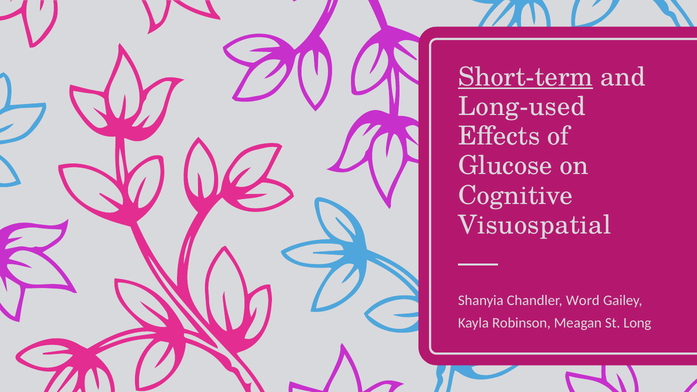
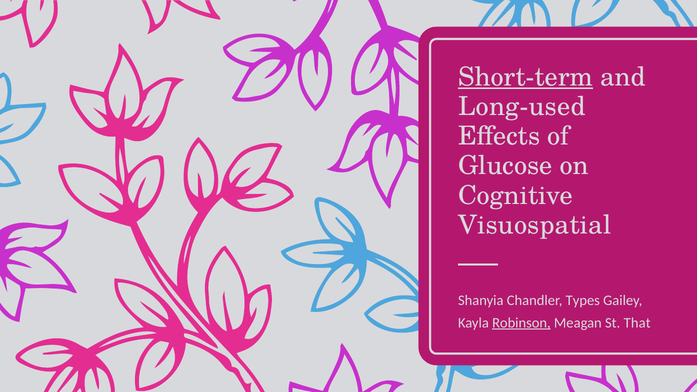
Word: Word -> Types (583, 300)
Robinson underline: none -> present (521, 323)
Long: Long -> That (637, 323)
